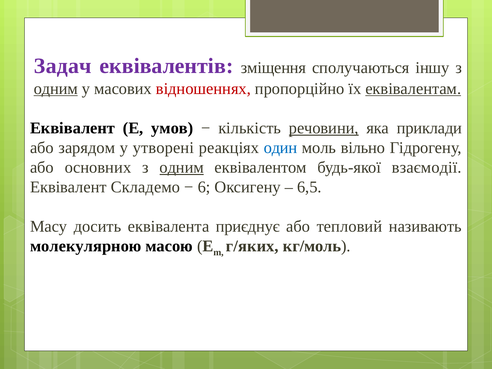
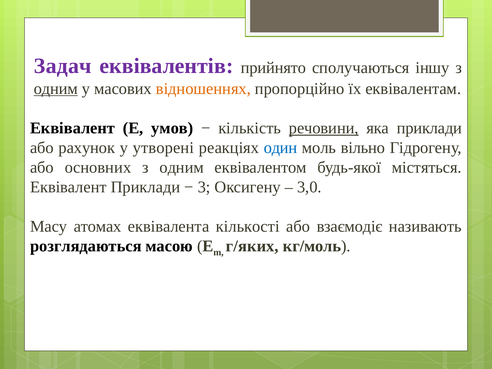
зміщення: зміщення -> прийнято (274, 68)
відношеннях colour: red -> orange (203, 89)
еквівалентам underline: present -> none (413, 89)
зарядом: зарядом -> рахунок (87, 148)
одним underline: present -> none (182, 167)
взаємодії: взаємодії -> містяться (427, 167)
Еквівалент Складемо: Складемо -> Приклади (145, 187)
6: 6 -> 3 (204, 187)
6,5: 6,5 -> 3,0 (309, 187)
досить: досить -> атомах (98, 226)
приєднує: приєднує -> кількості (248, 226)
тепловий: тепловий -> взаємодіє (350, 226)
молекулярною: молекулярною -> розглядаються (86, 246)
